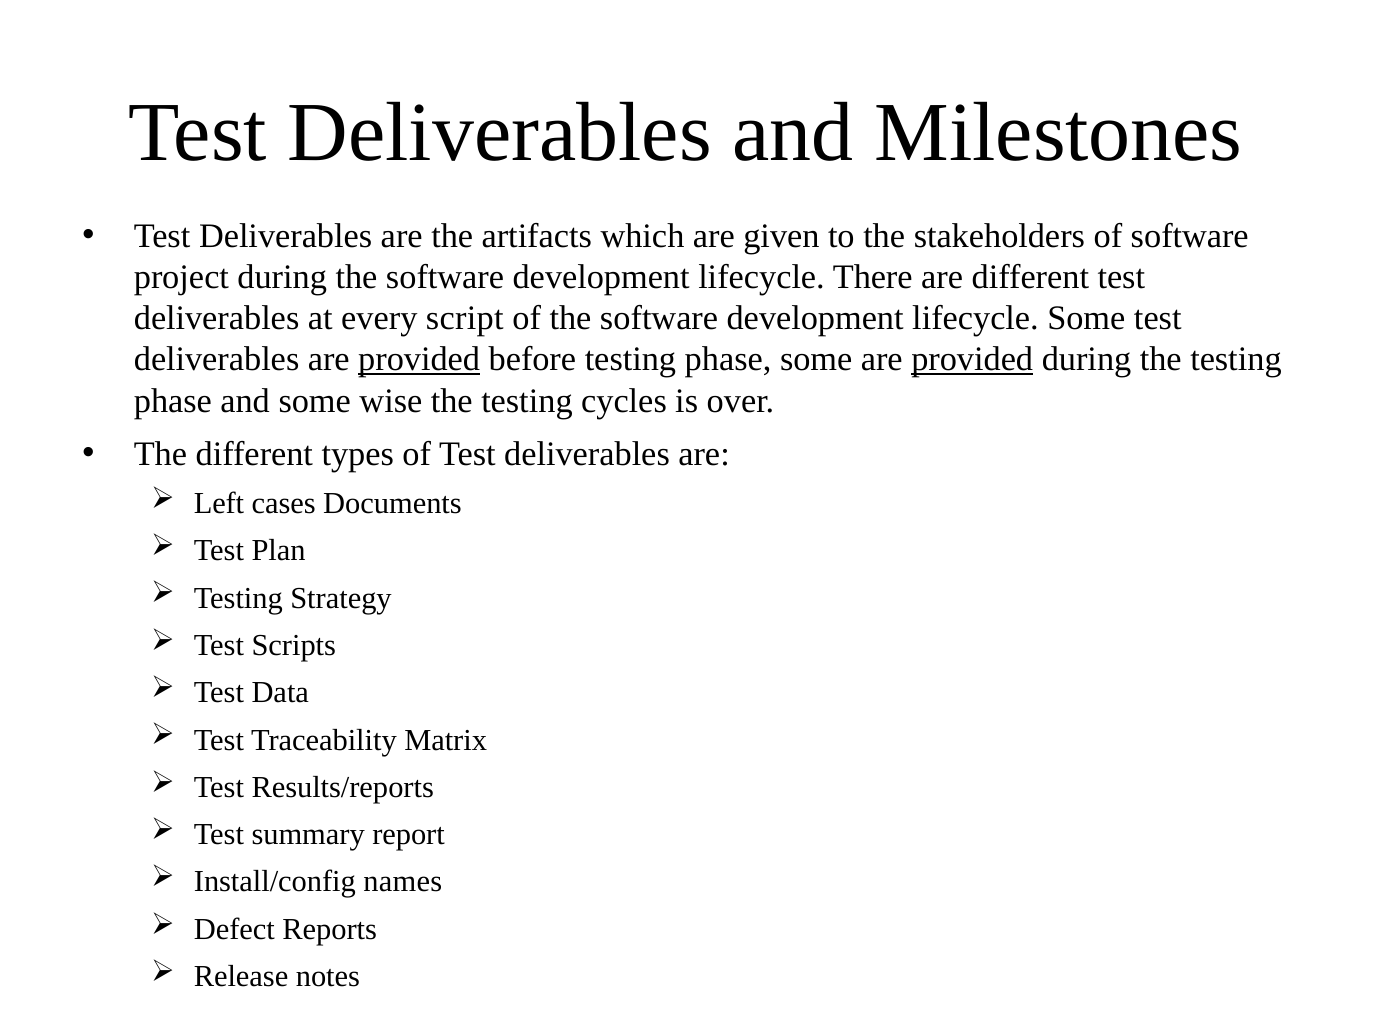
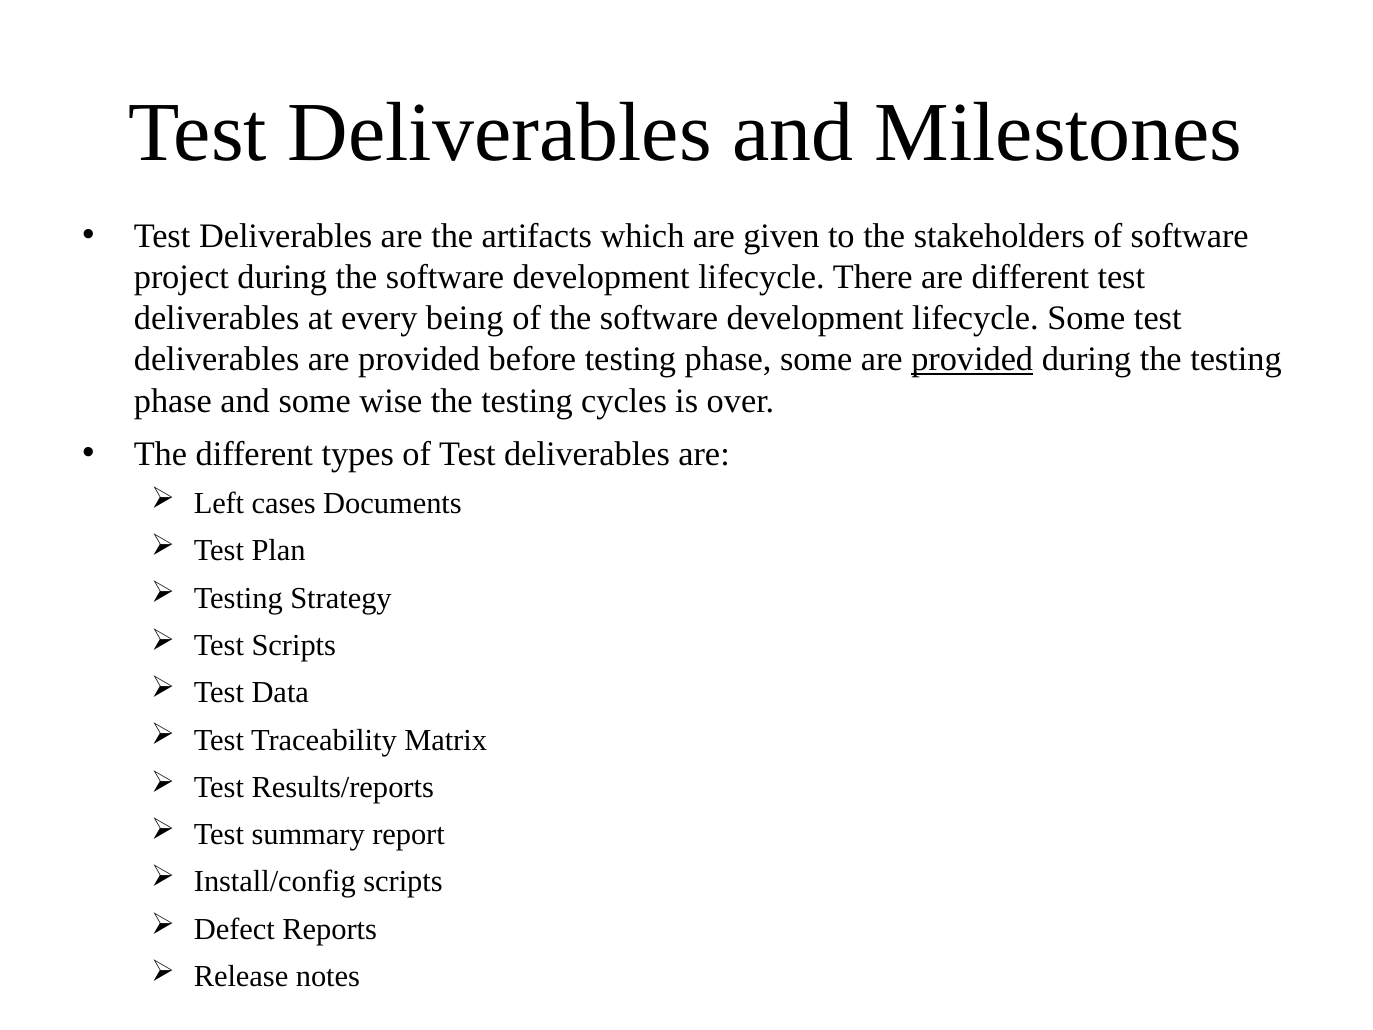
script: script -> being (465, 318)
provided underline: present -> none (419, 359)
Install/config names: names -> scripts (403, 882)
